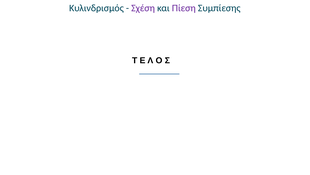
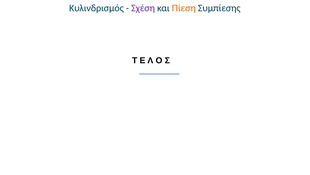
Πίεση colour: purple -> orange (184, 8)
